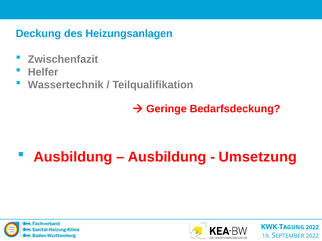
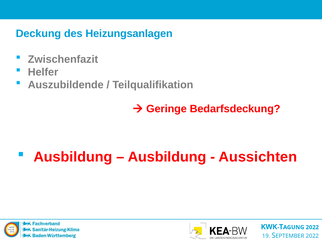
Wassertechnik: Wassertechnik -> Auszubildende (66, 85)
Umsetzung: Umsetzung -> Aussichten (258, 157)
